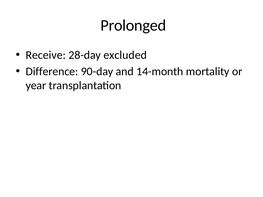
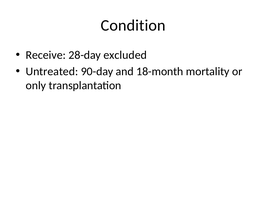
Prolonged: Prolonged -> Condition (133, 25)
Difference: Difference -> Untreated (52, 72)
14-month: 14-month -> 18-month (160, 72)
year: year -> only (36, 86)
